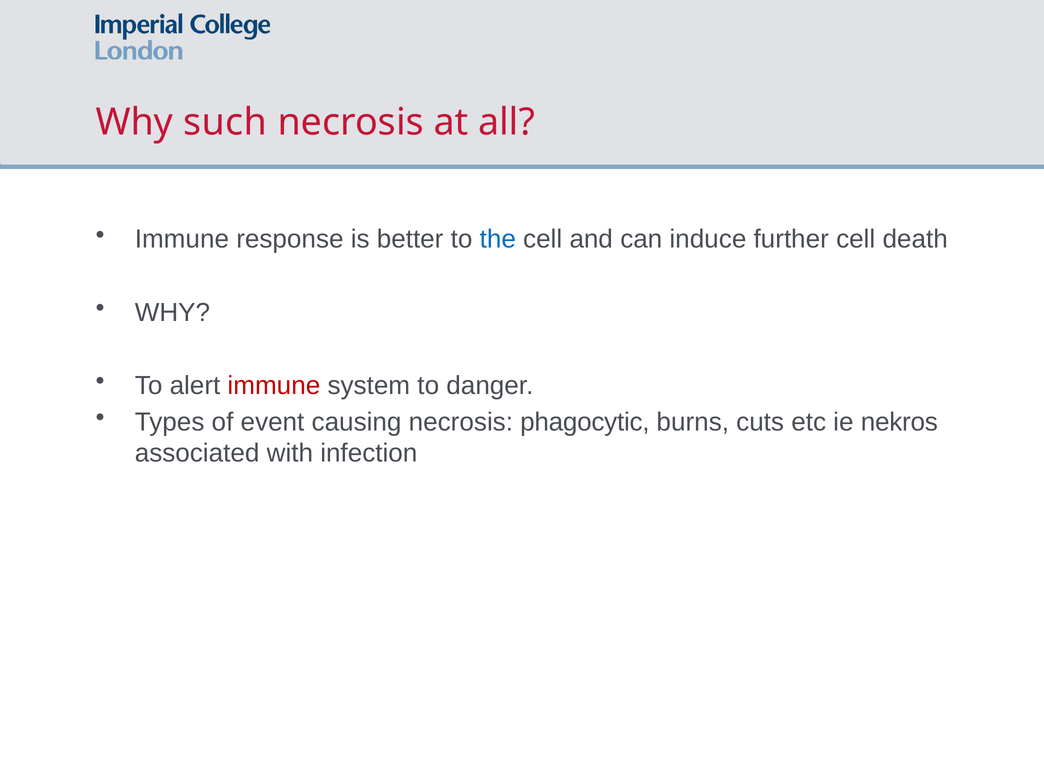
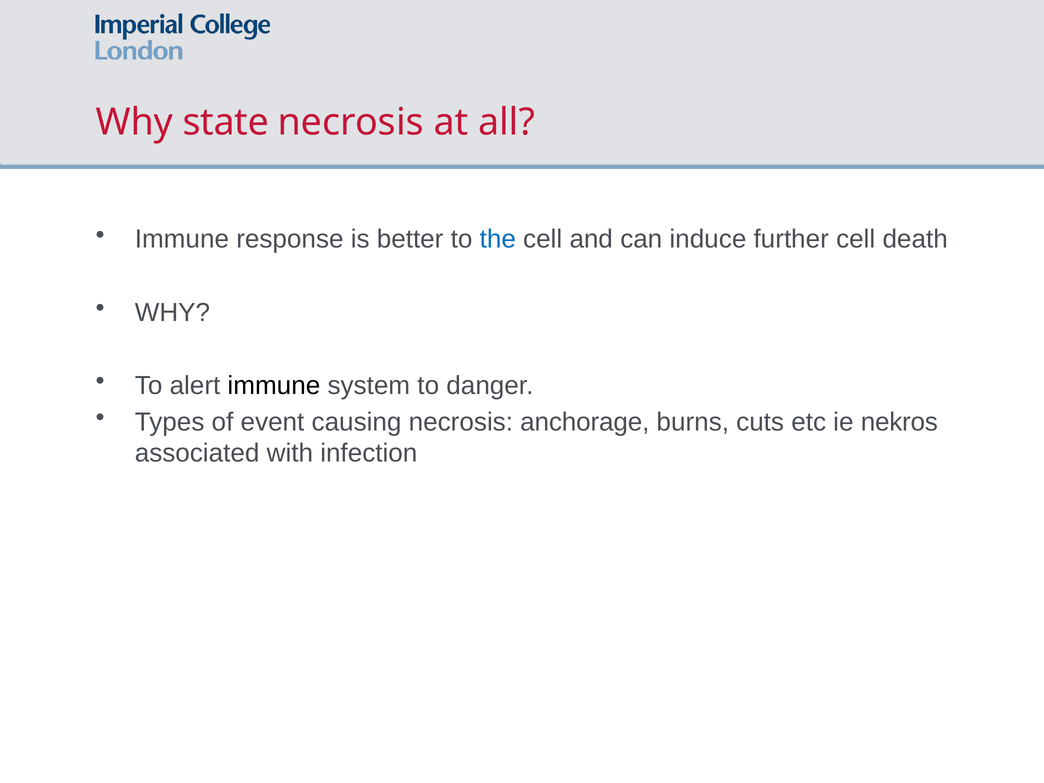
such: such -> state (226, 122)
immune colour: red -> black (274, 386)
phagocytic: phagocytic -> anchorage (585, 422)
